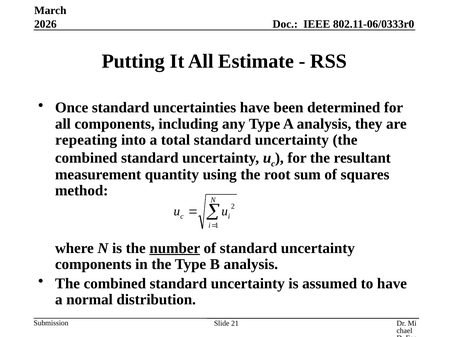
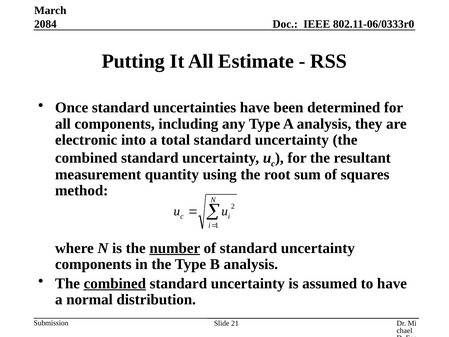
2026: 2026 -> 2084 (45, 24)
repeating: repeating -> electronic (86, 140)
combined underline: none -> present (115, 283)
